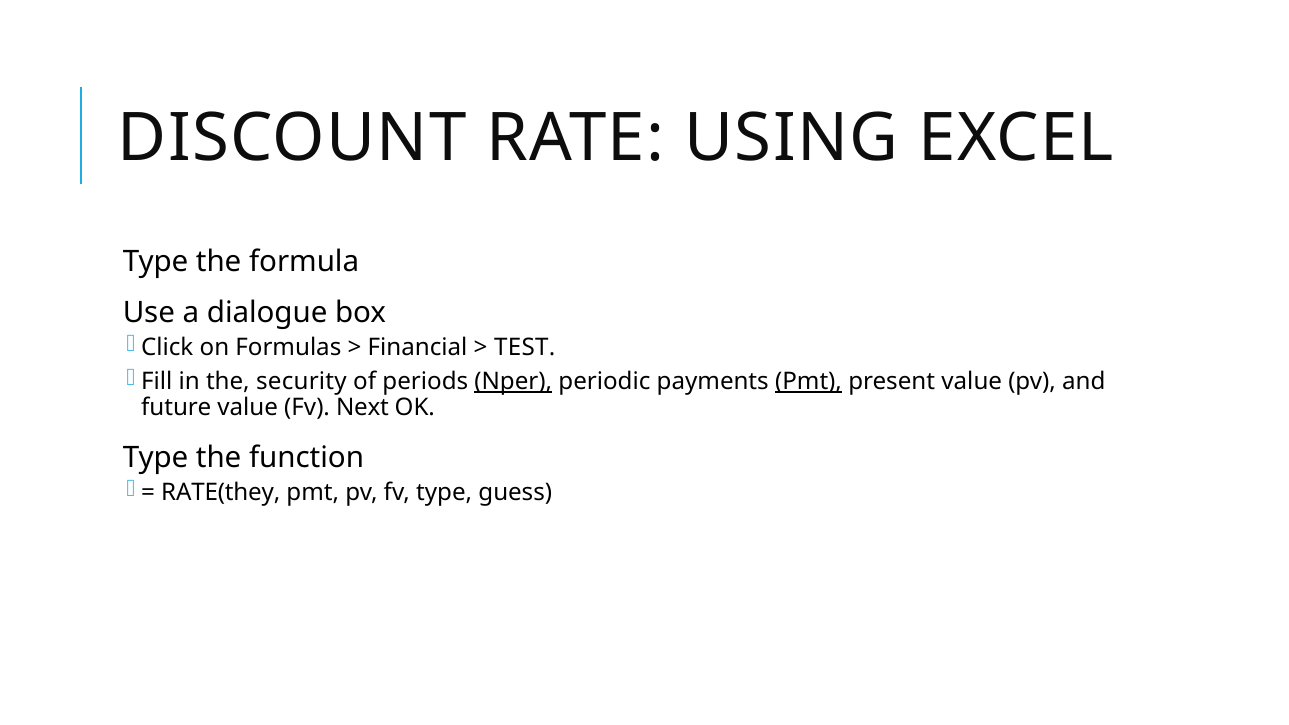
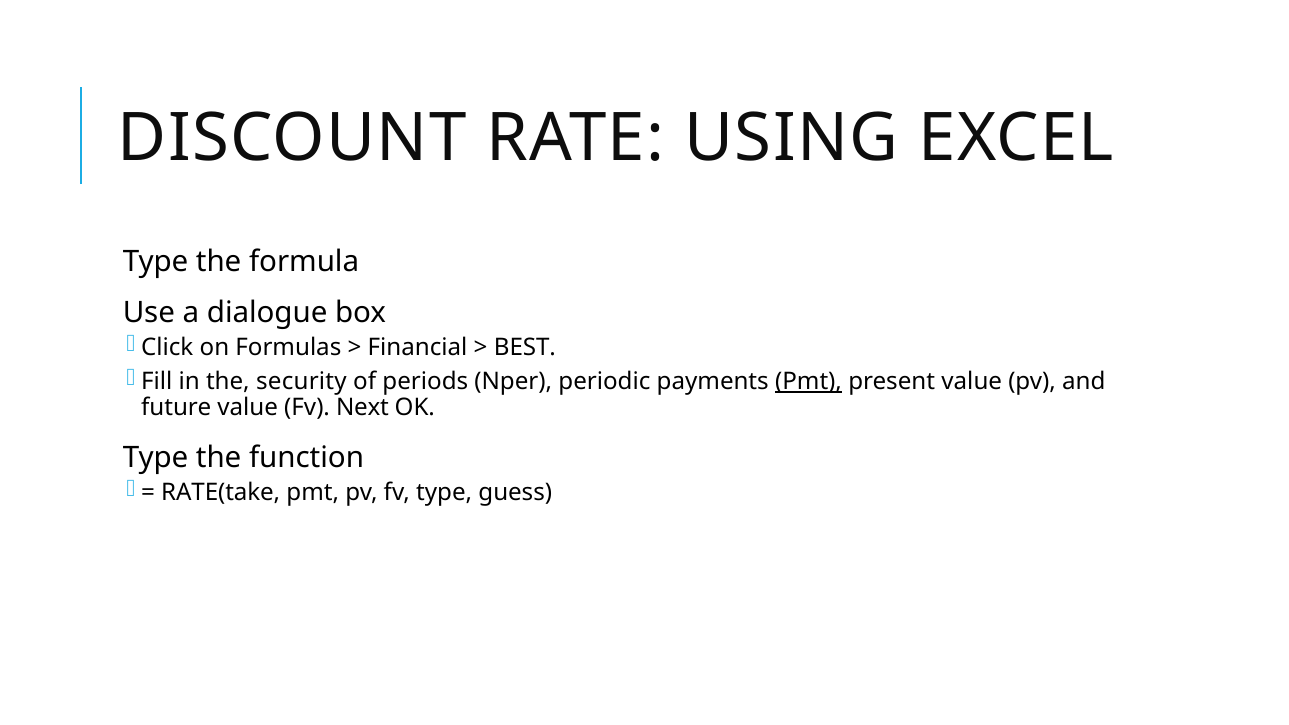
TEST: TEST -> BEST (525, 347)
Nper underline: present -> none (513, 382)
RATE(they: RATE(they -> RATE(take (221, 493)
